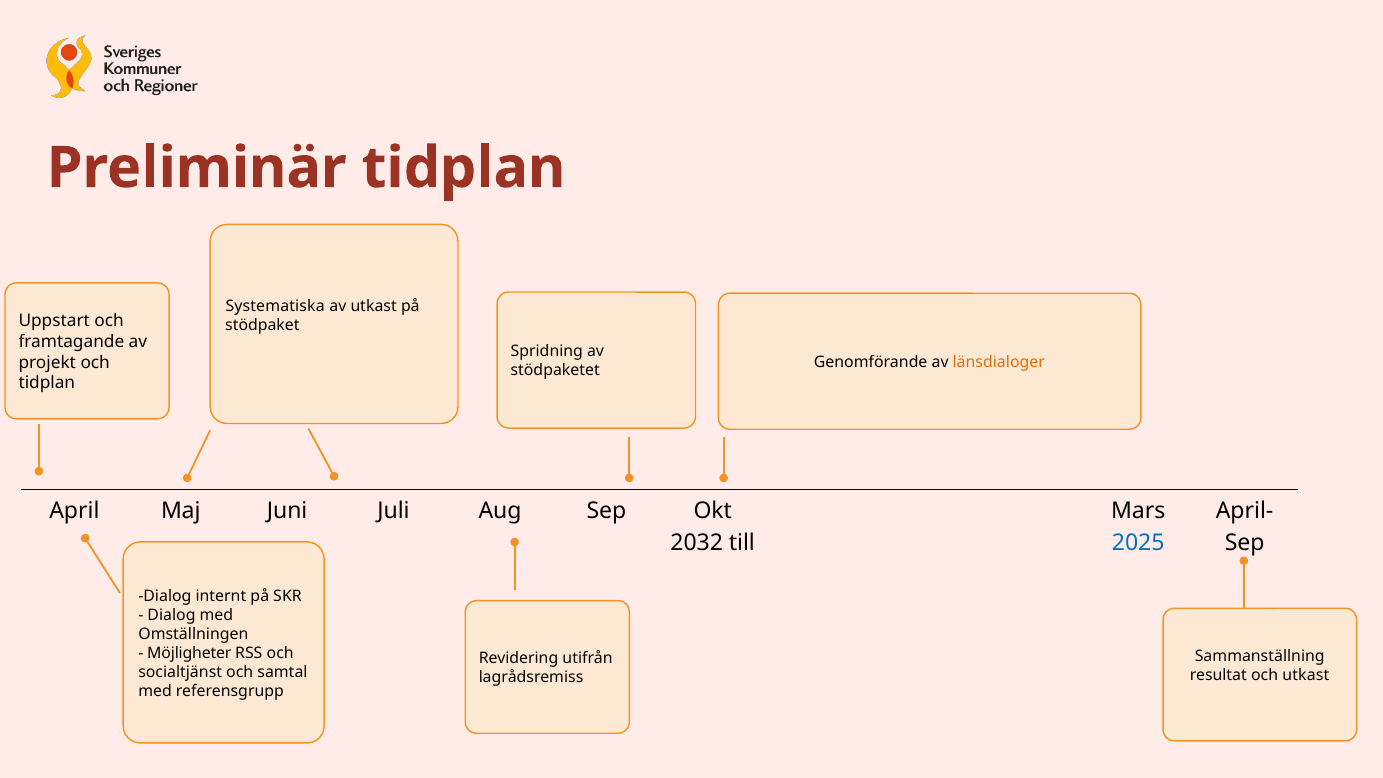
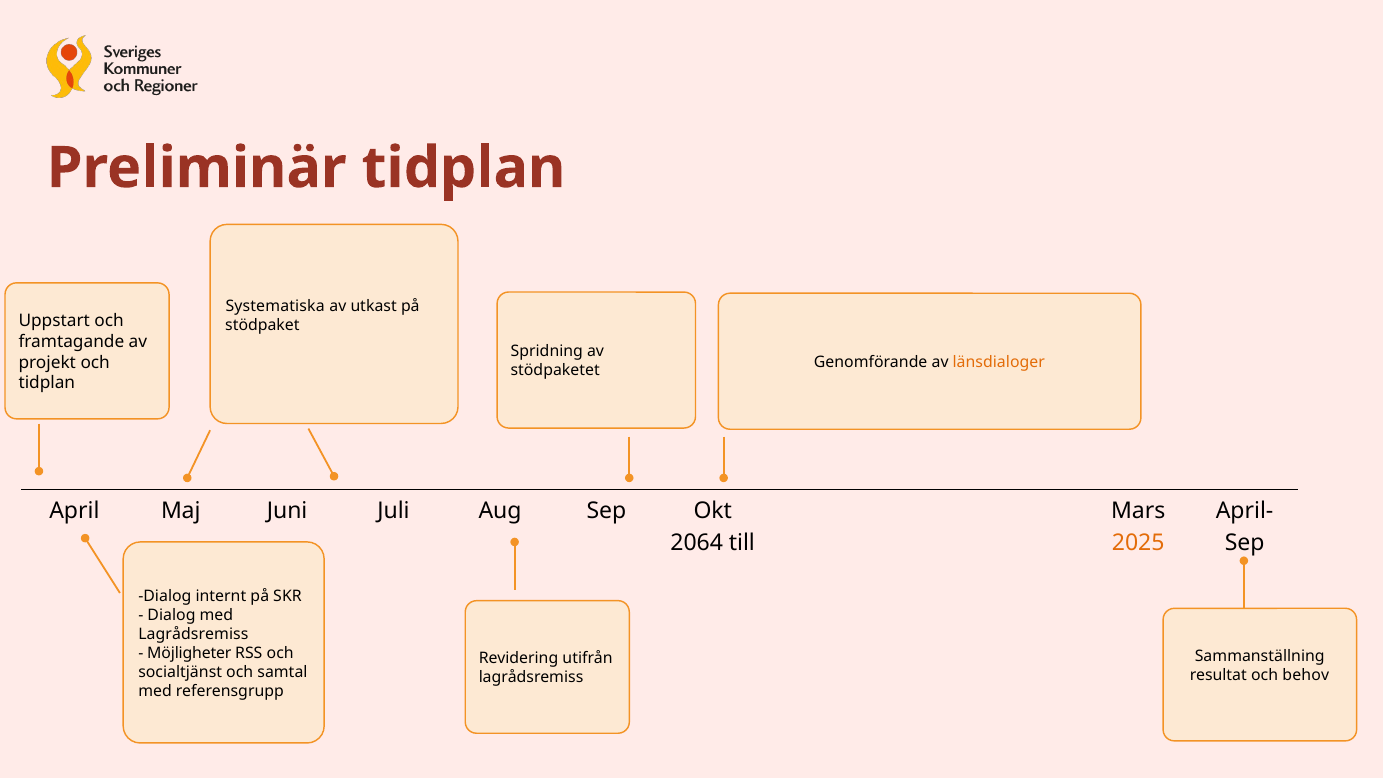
2032: 2032 -> 2064 (697, 543)
2025 colour: blue -> orange (1138, 543)
Omställningen: Omställningen -> Lagrådsremiss (193, 634)
och utkast: utkast -> behov (1306, 676)
